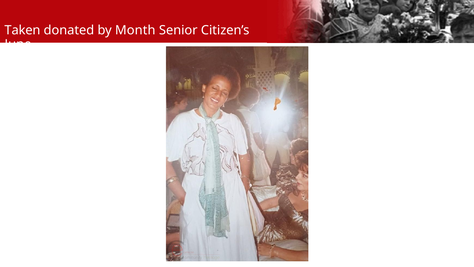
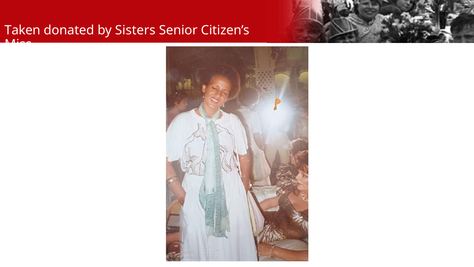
Month: Month -> Sisters (135, 30)
June: June -> Miss (18, 44)
